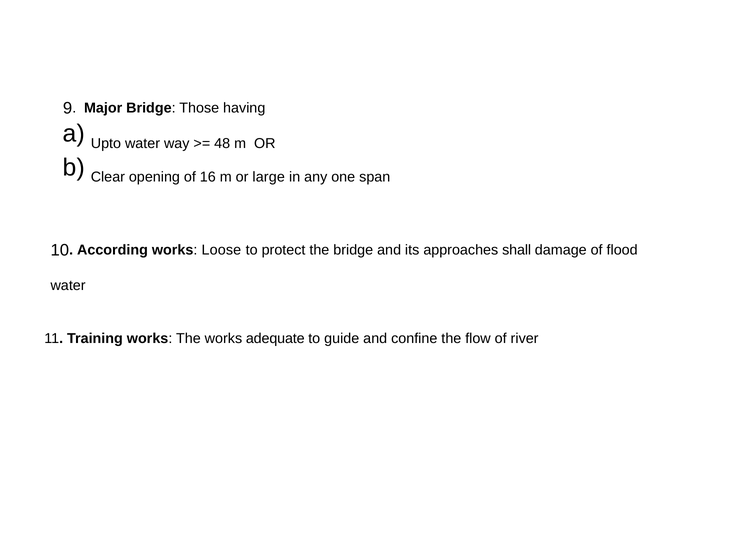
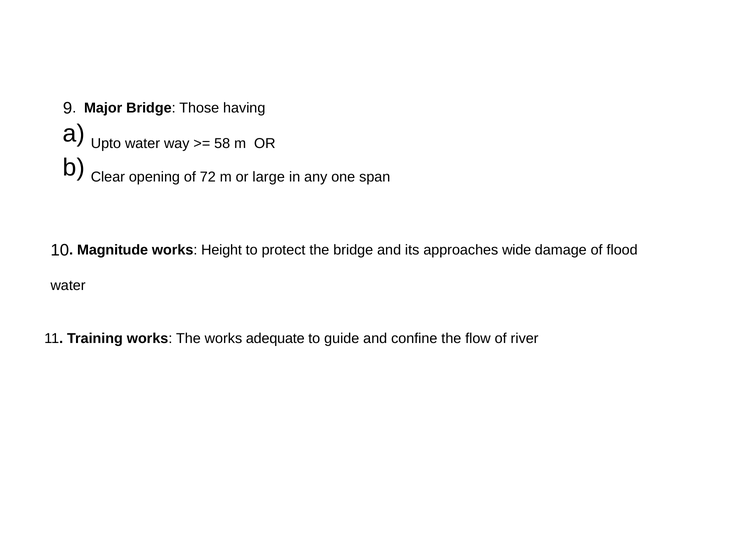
48: 48 -> 58 (222, 143)
16: 16 -> 72 (208, 177)
According: According -> Magnitude (113, 250)
Loose: Loose -> Height (222, 250)
shall: shall -> wide (517, 250)
